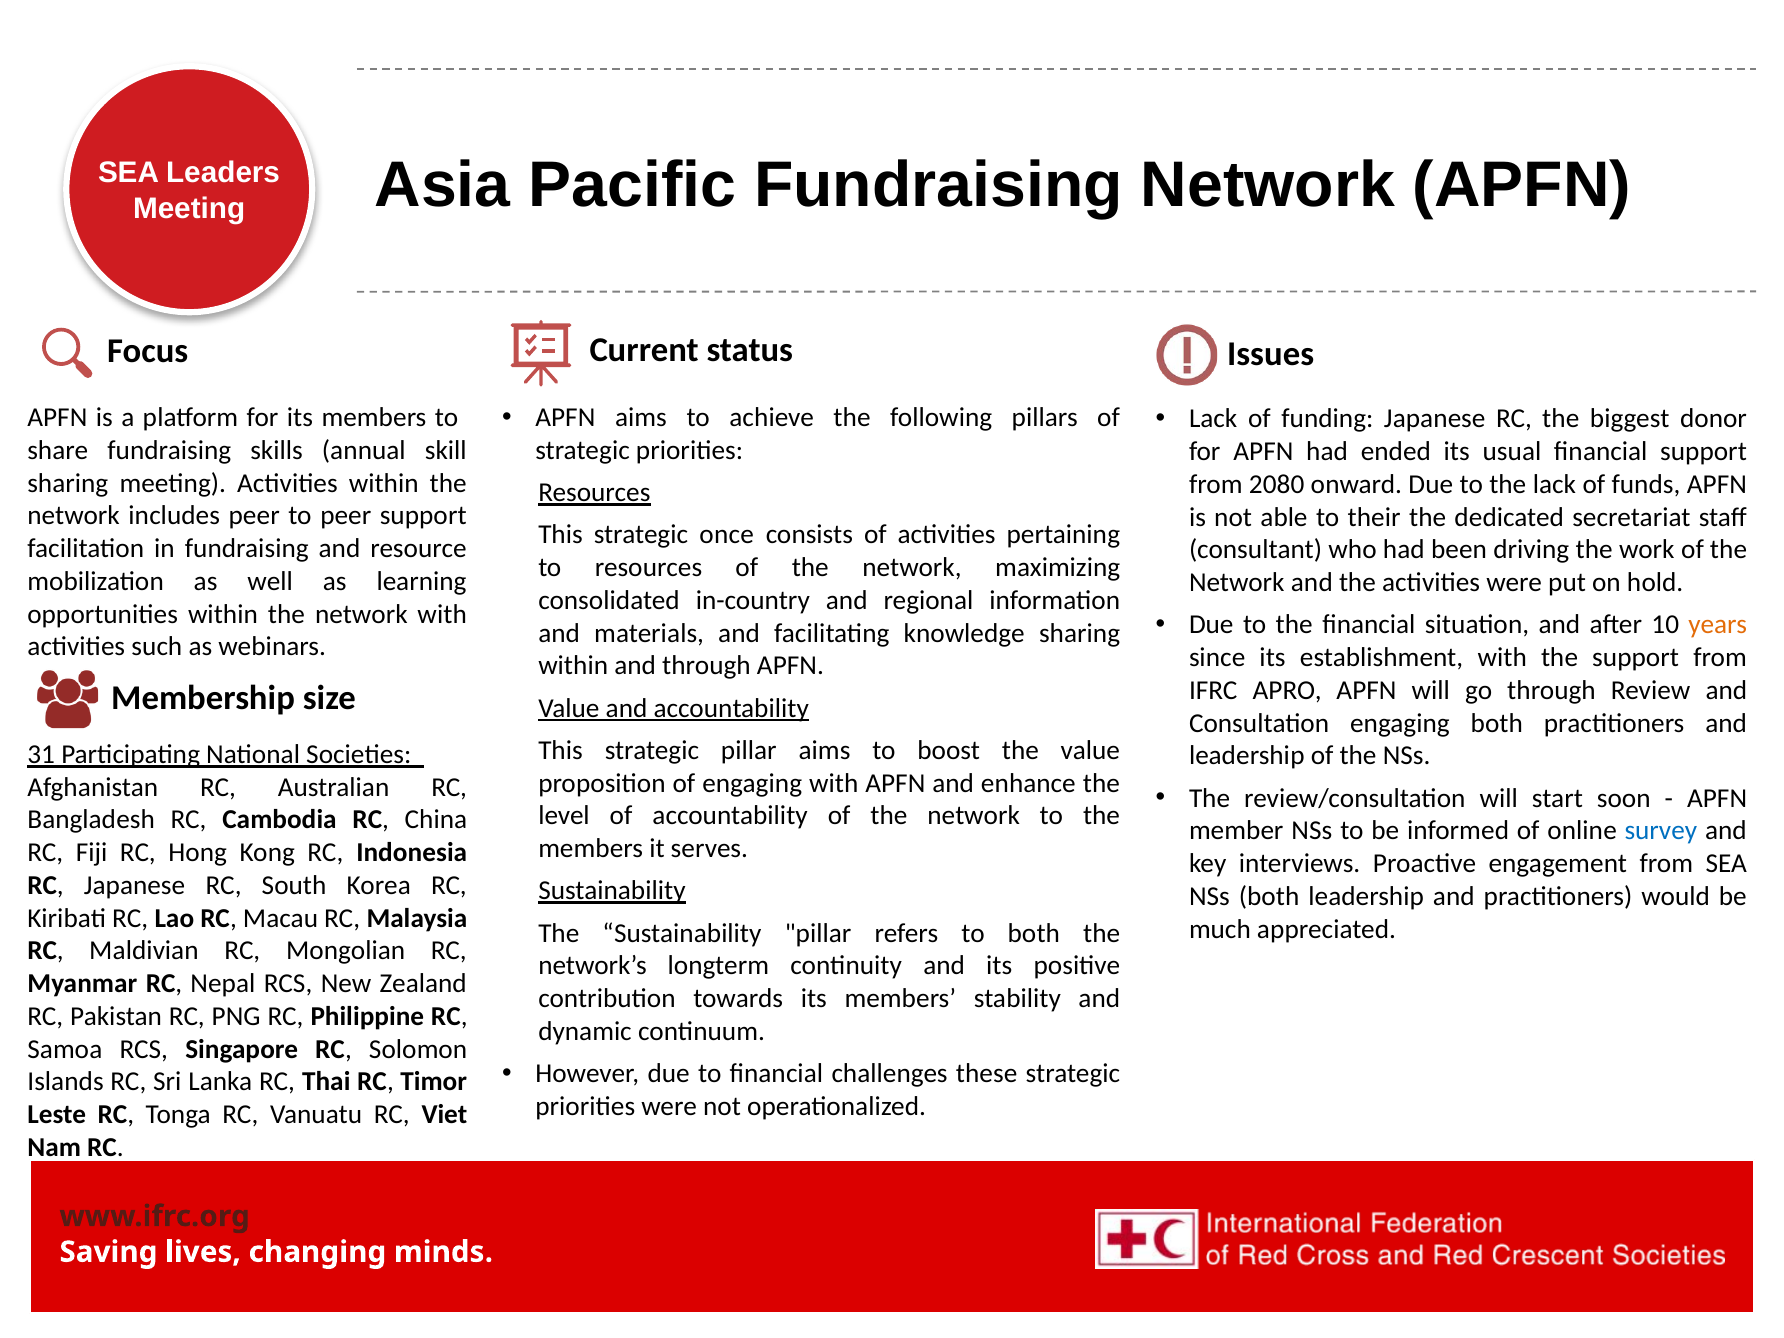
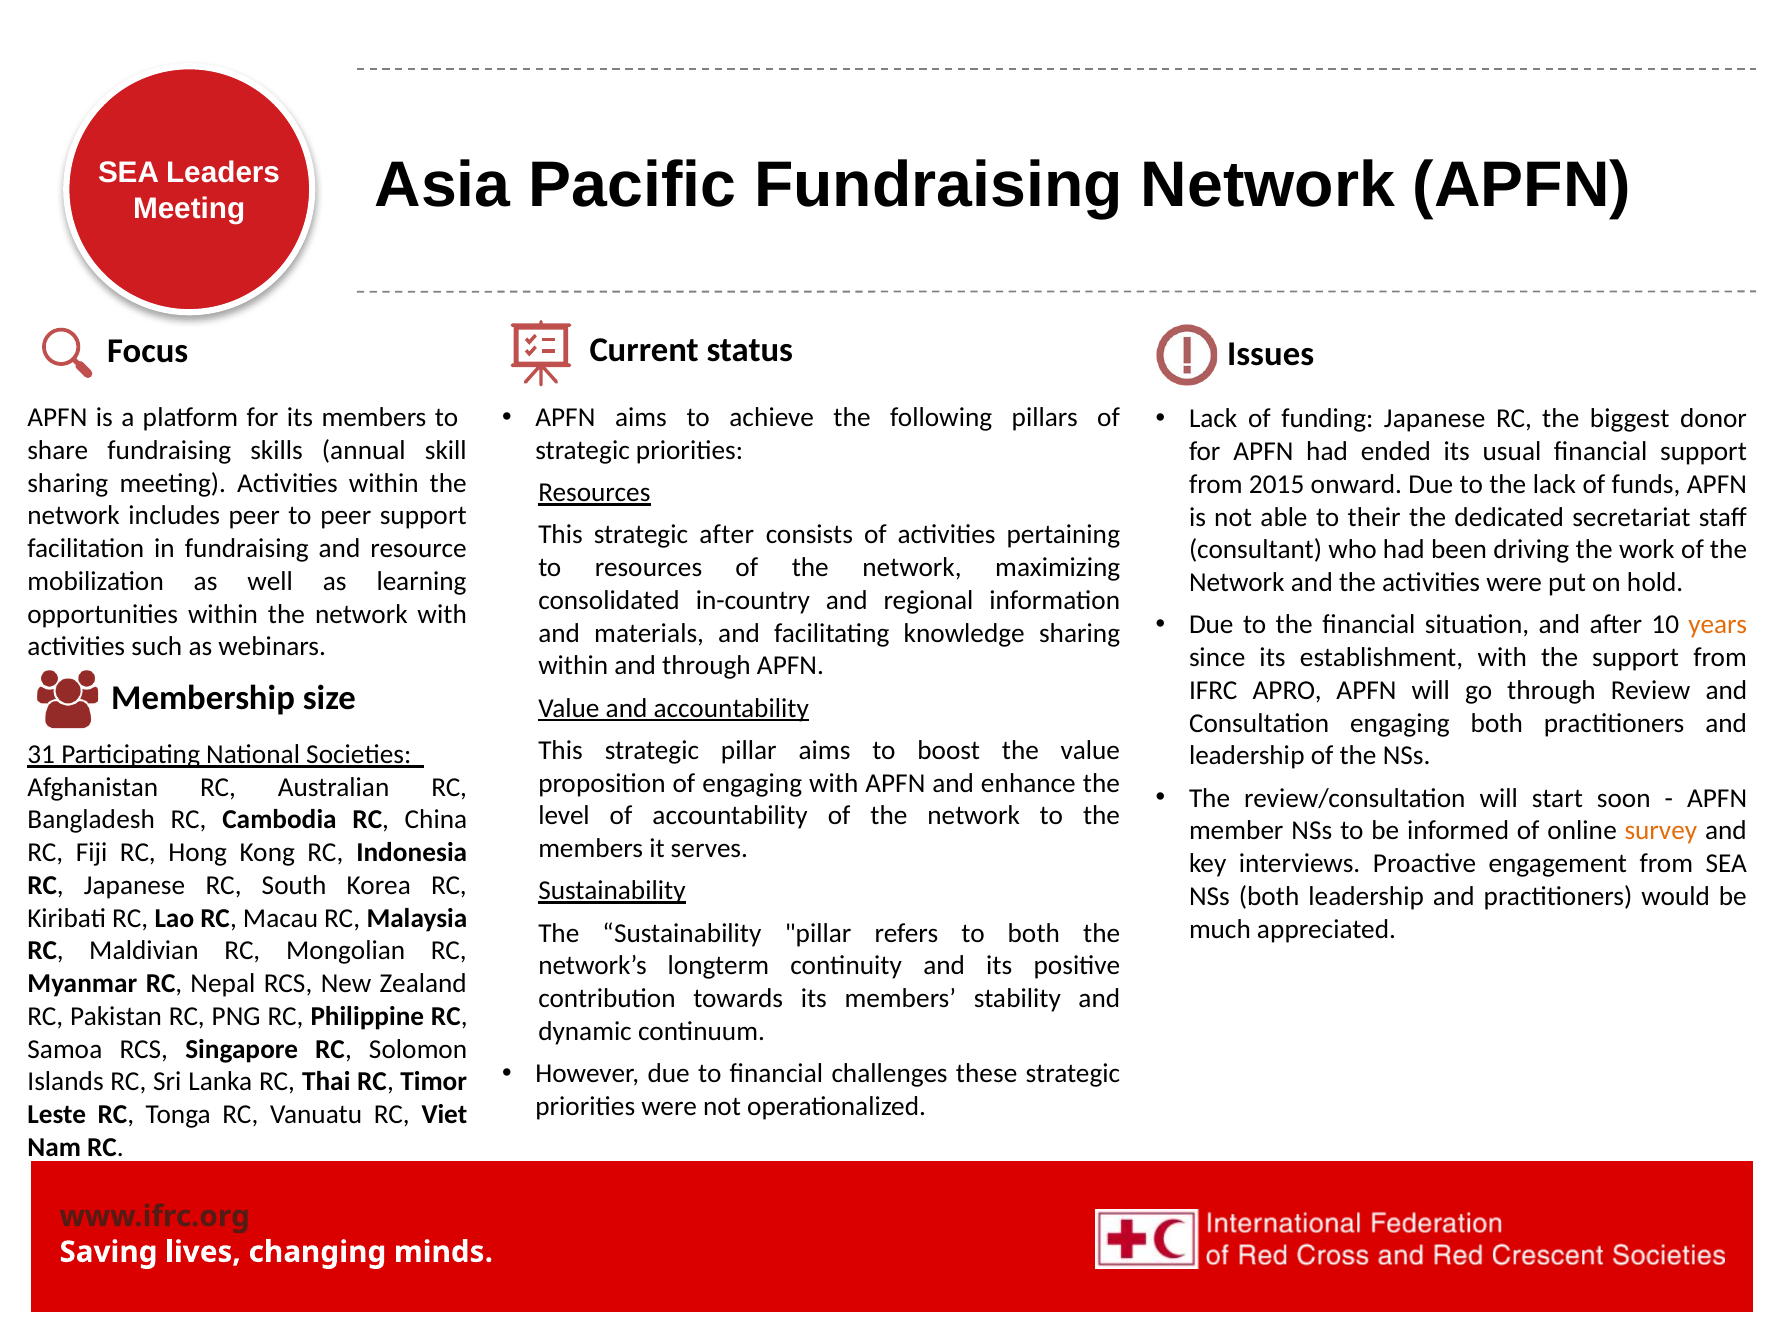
2080: 2080 -> 2015 (1277, 484)
strategic once: once -> after (727, 535)
survey colour: blue -> orange (1661, 831)
